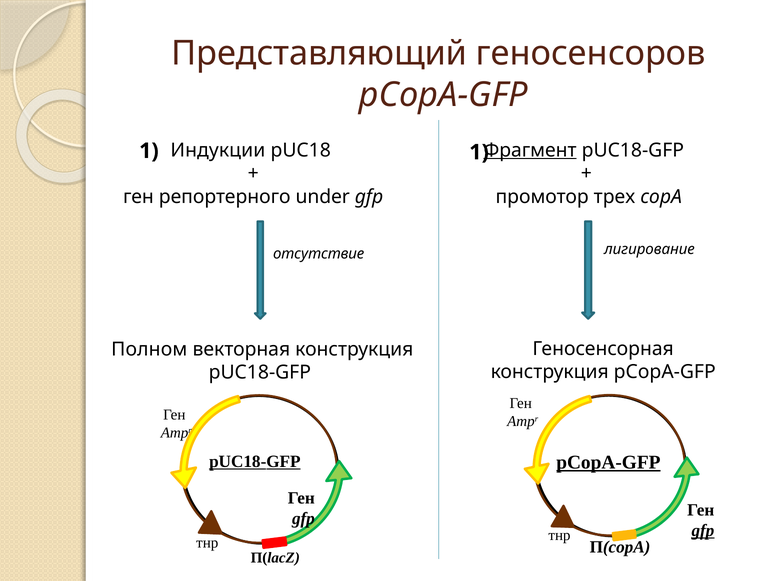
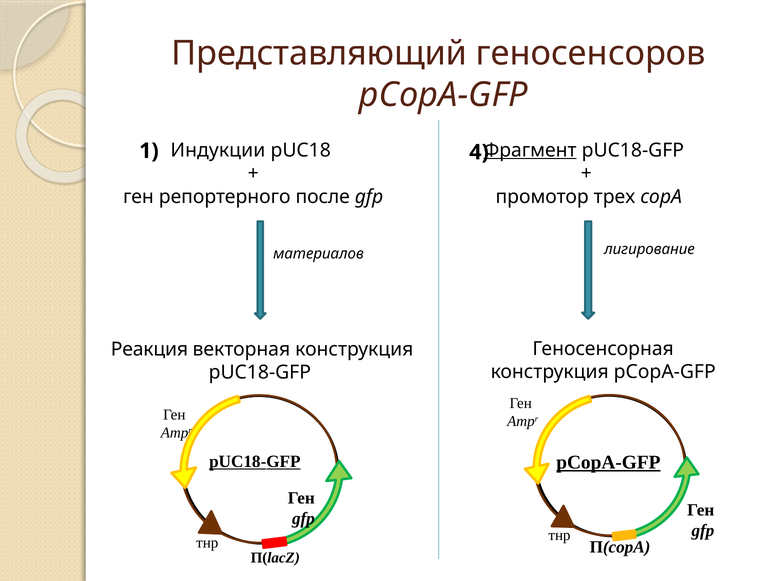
1 1: 1 -> 4 (479, 152)
under: under -> после (323, 197)
отсутствие: отсутствие -> материалов (319, 254)
Полном: Полном -> Реакция (149, 349)
gfp underline: present -> none (703, 530)
